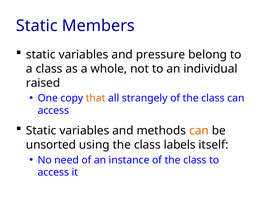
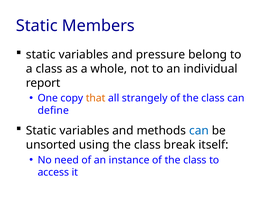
raised: raised -> report (43, 83)
access: access -> define (53, 111)
can colour: orange -> blue (199, 131)
labels: labels -> break (180, 145)
